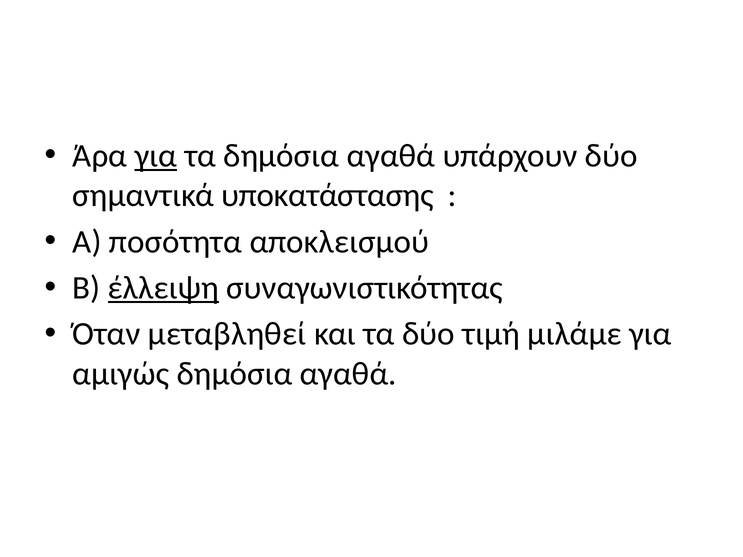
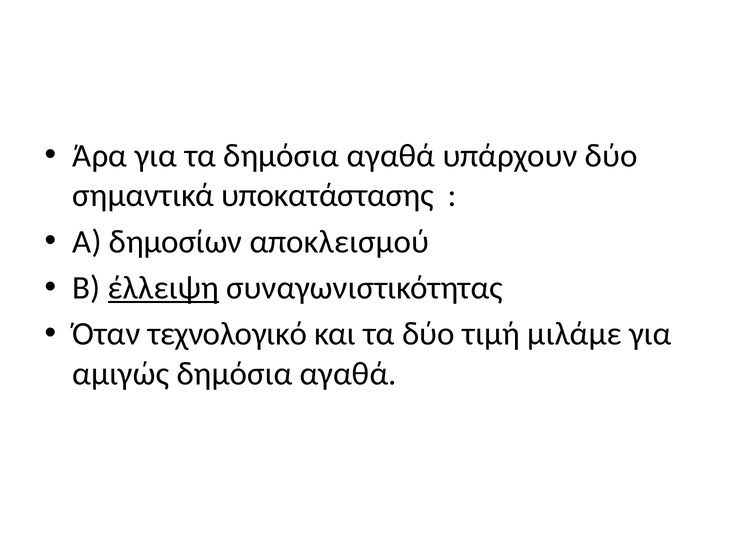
για underline: present -> none (156, 156)
ποσότητα: ποσότητα -> δημοσίων (176, 242)
μεταβληθεί: μεταβληθεί -> τεχνολογικό (227, 334)
